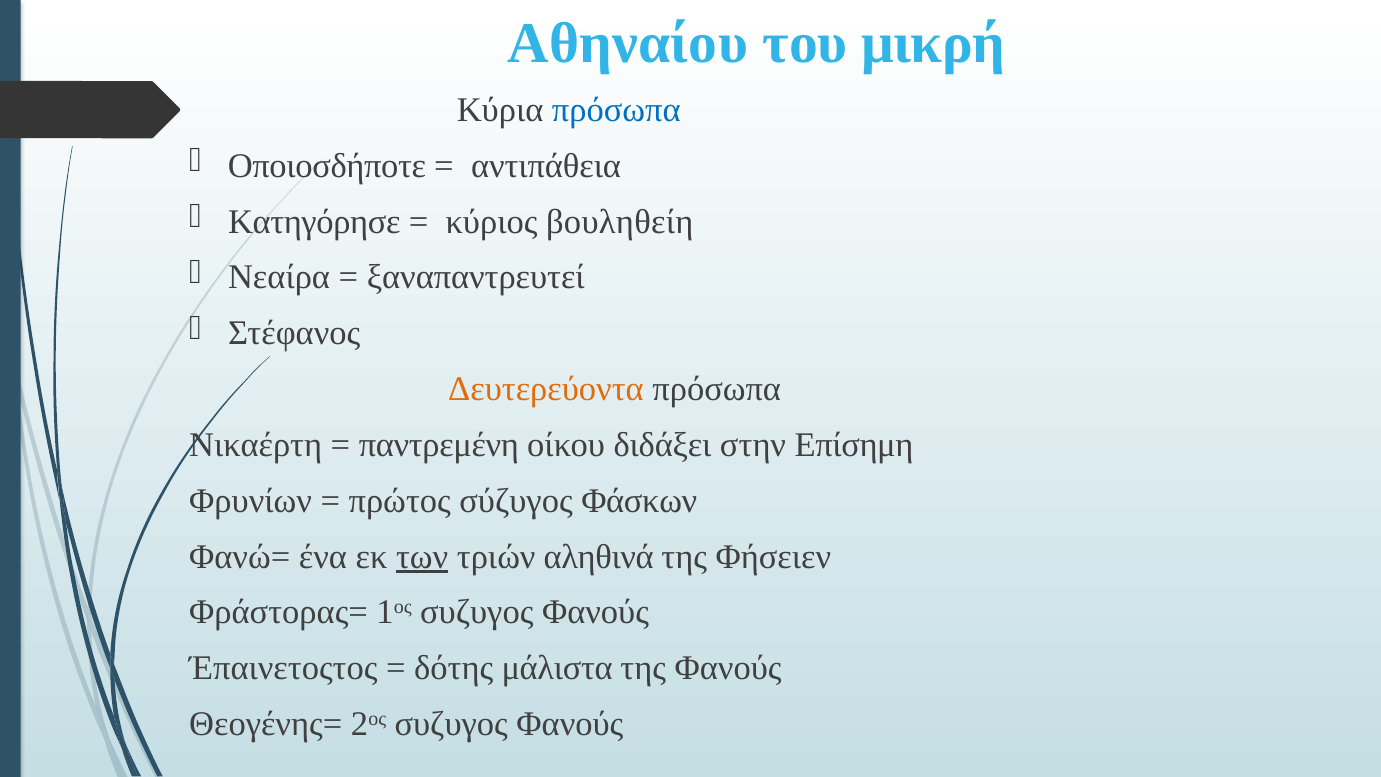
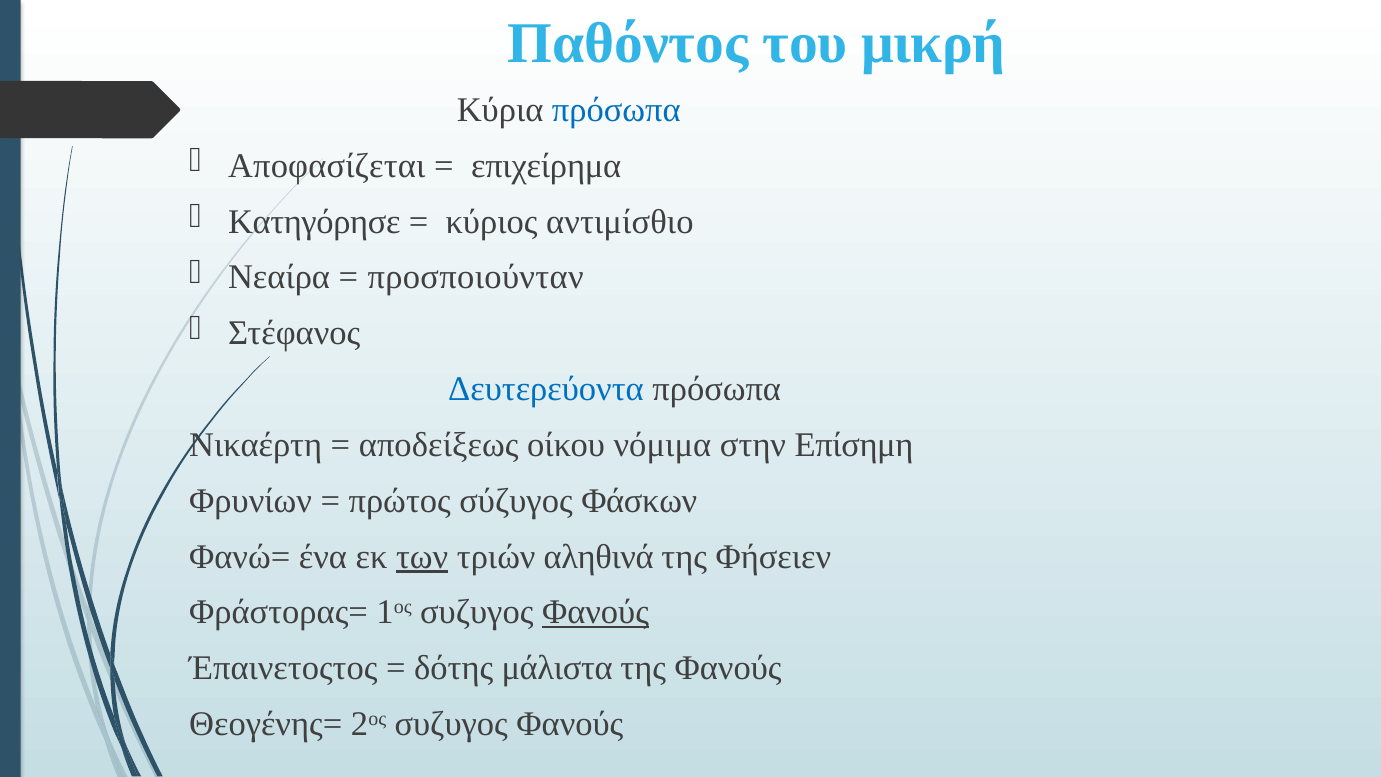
Αθηναίου: Αθηναίου -> Παθόντος (628, 44)
Οποιοσδήποτε: Οποιοσδήποτε -> Αποφασίζεται (327, 166)
αντιπάθεια: αντιπάθεια -> επιχείρημα (546, 166)
βουληθείη: βουληθείη -> αντιμίσθιο (620, 222)
ξαναπαντρευτεί: ξαναπαντρευτεί -> προσποιούνταν (476, 277)
Δευτερεύοντα colour: orange -> blue (546, 389)
παντρεμένη: παντρεμένη -> αποδείξεως (439, 445)
διδάξει: διδάξει -> νόμιμα (662, 445)
Φανούς underline: none -> present (595, 612)
